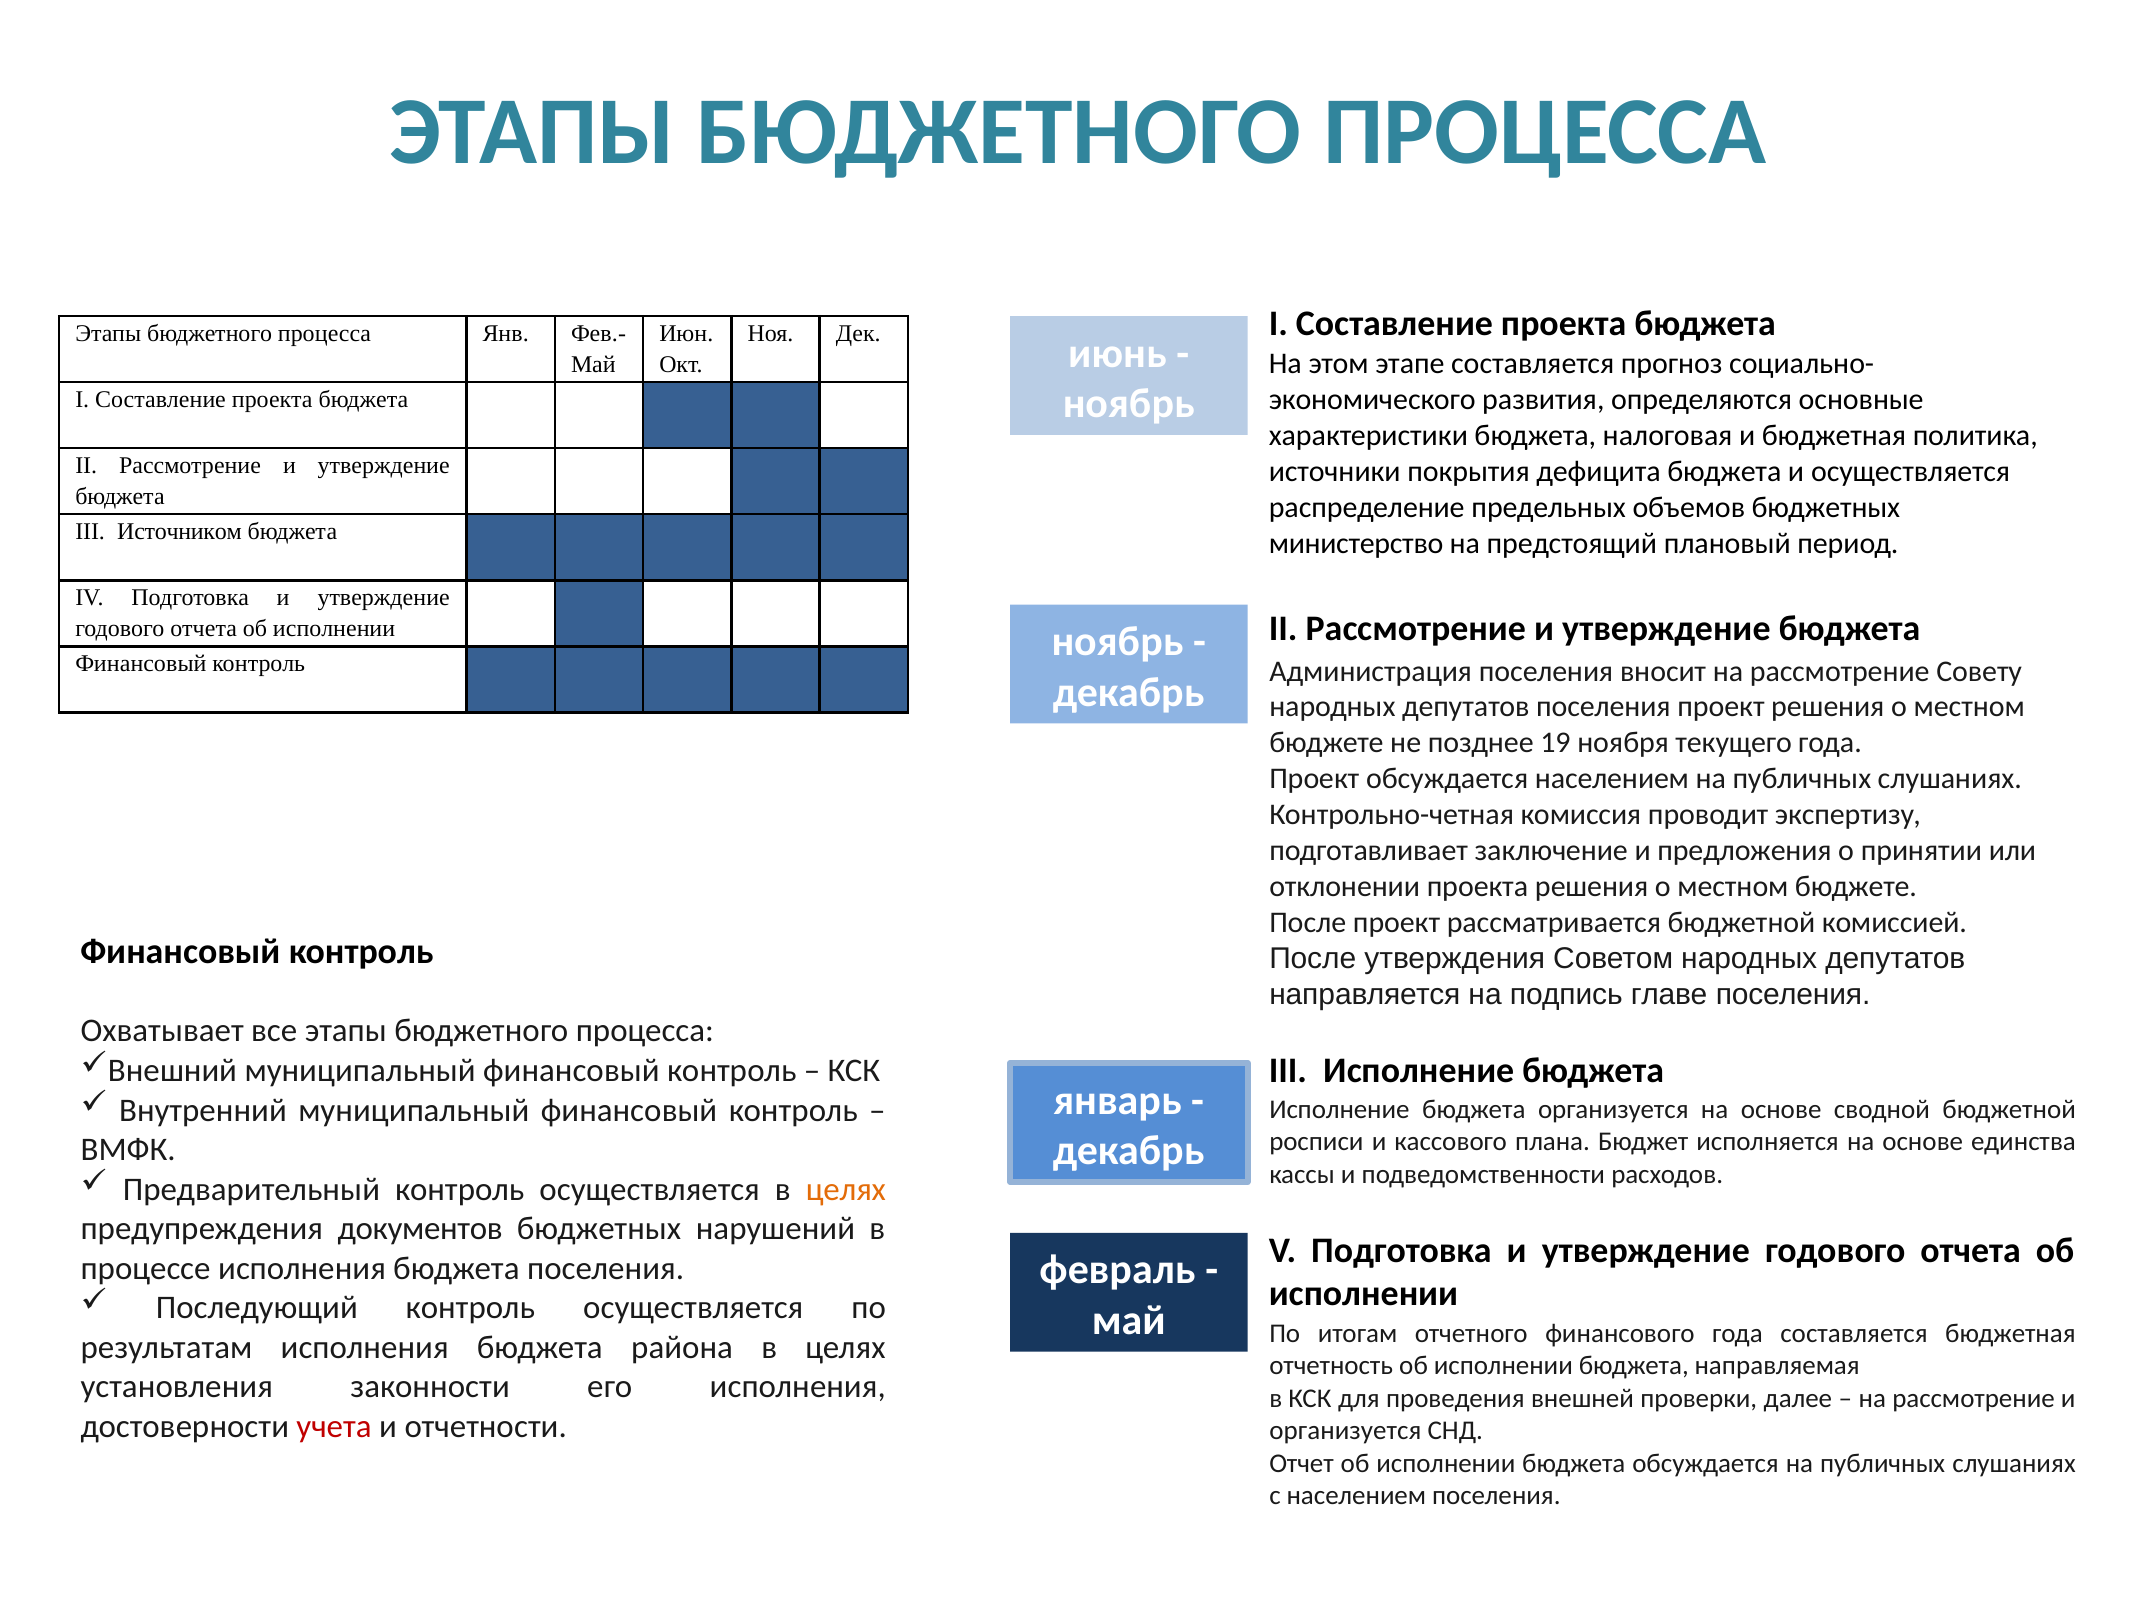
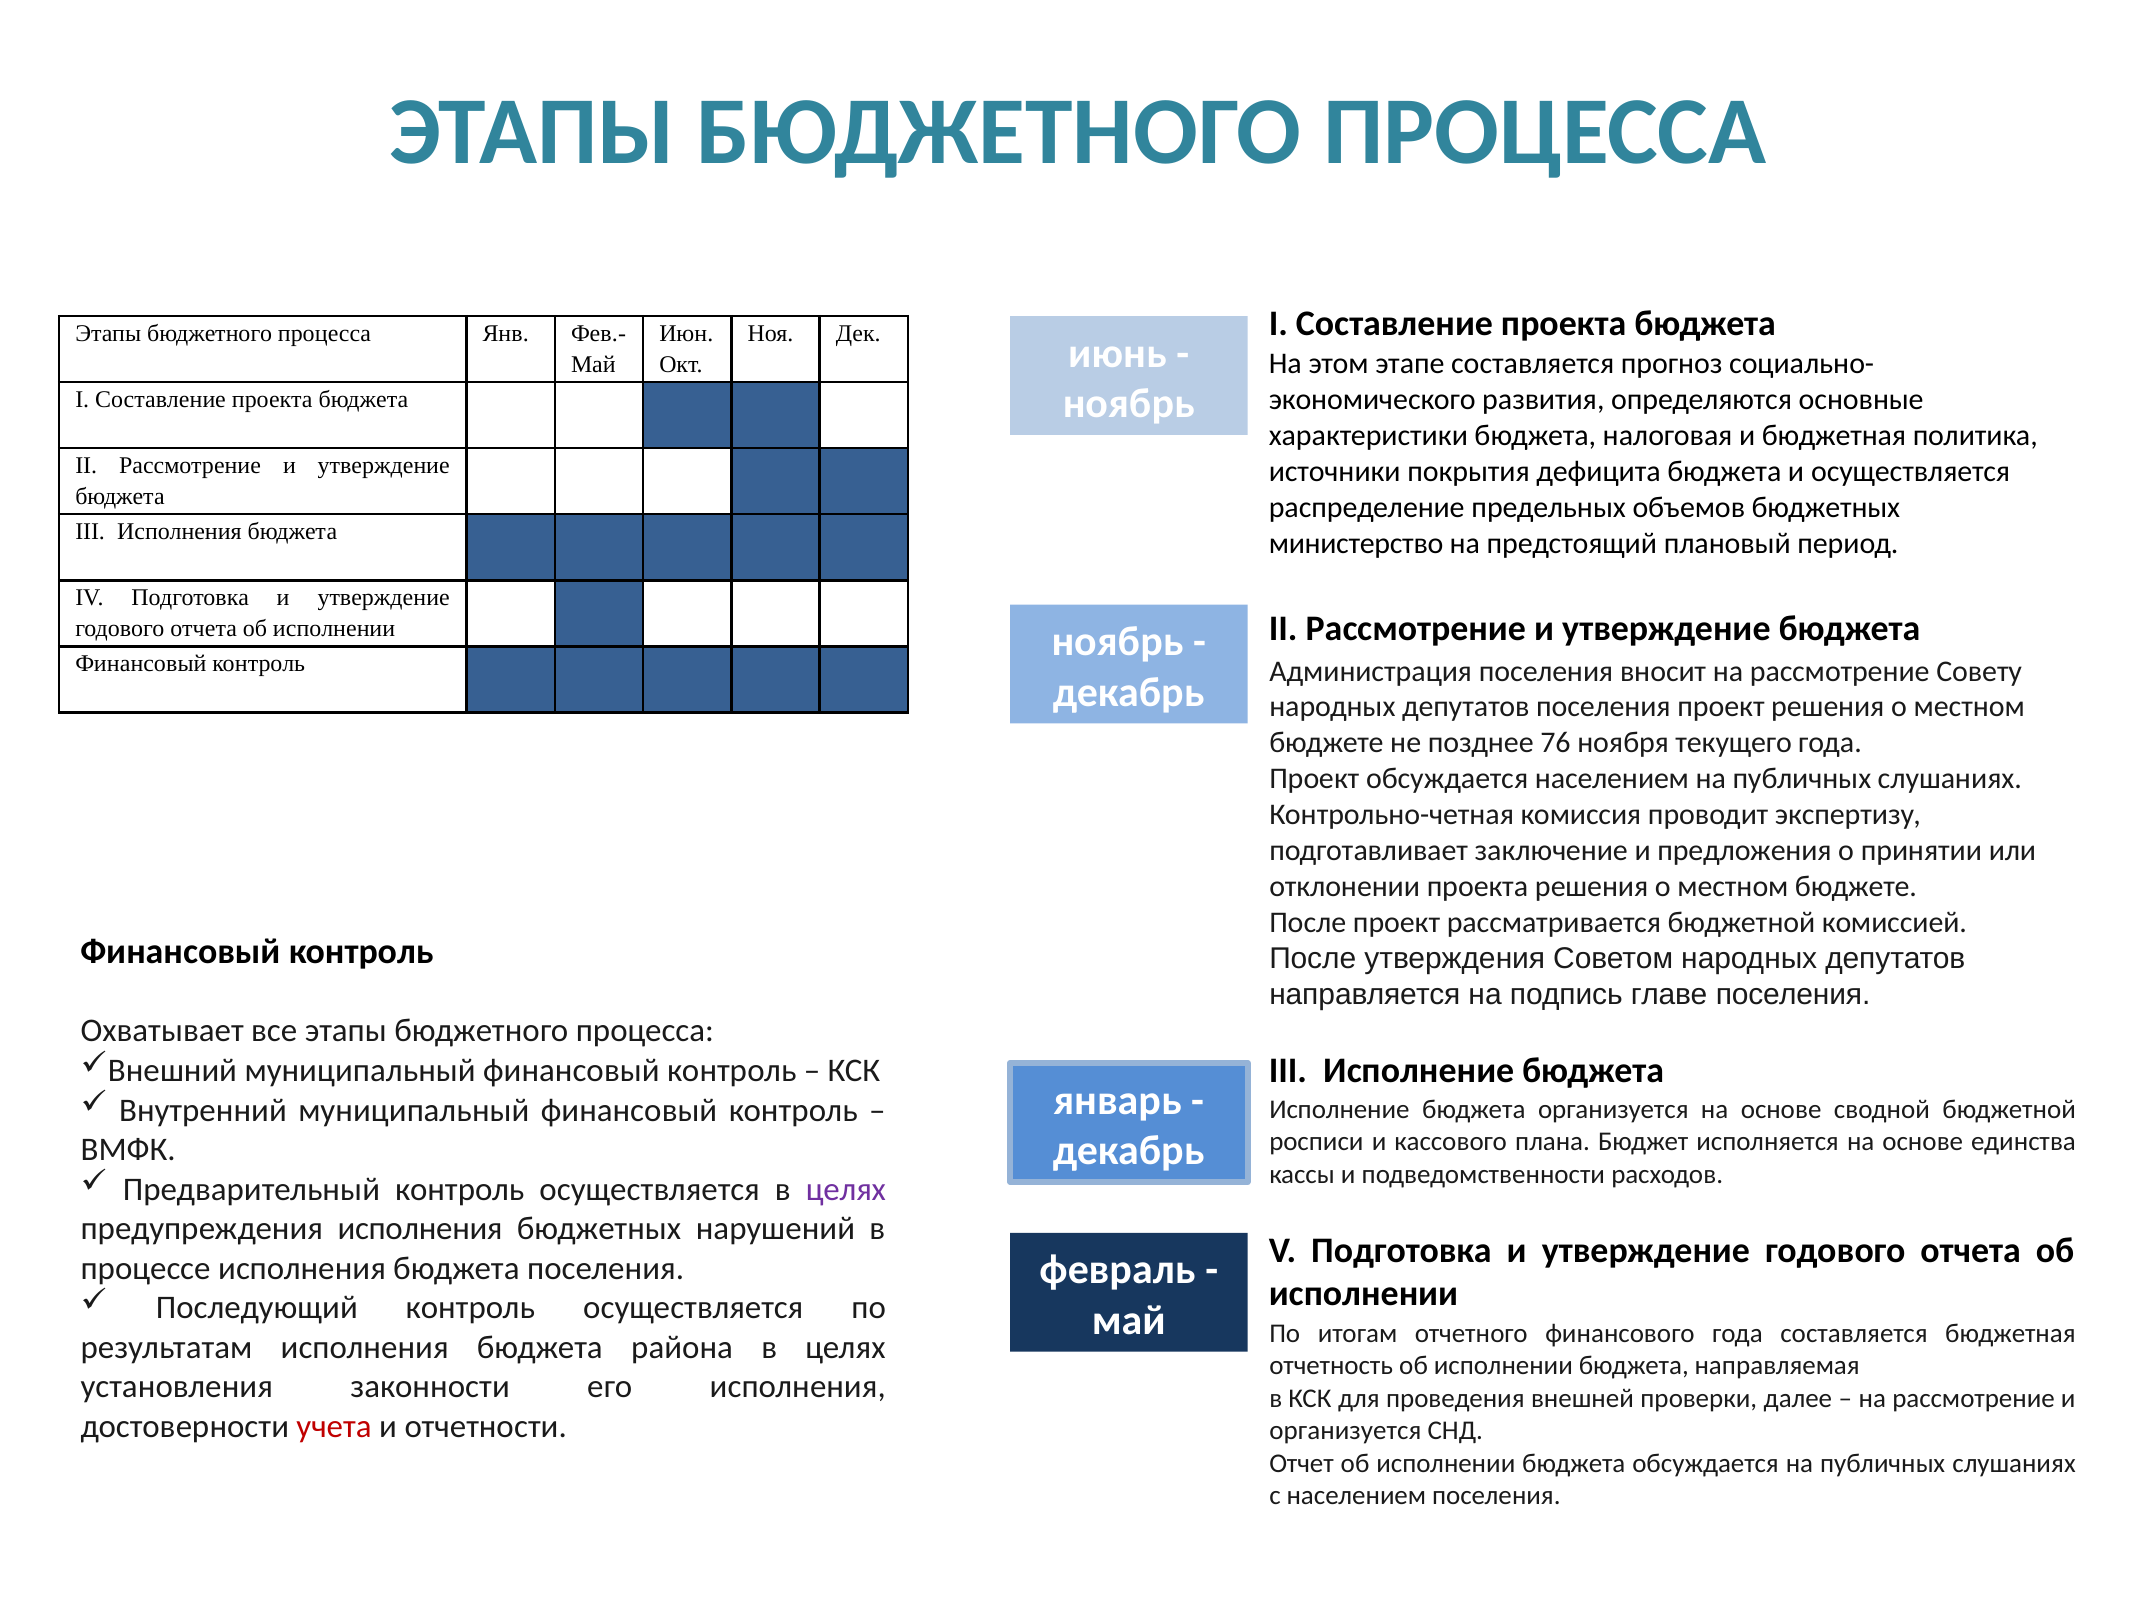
III Источником: Источником -> Исполнения (179, 532)
19: 19 -> 76 (1555, 743)
целях colour: orange -> purple (846, 1189)
предупреждения документов: документов -> исполнения (420, 1229)
